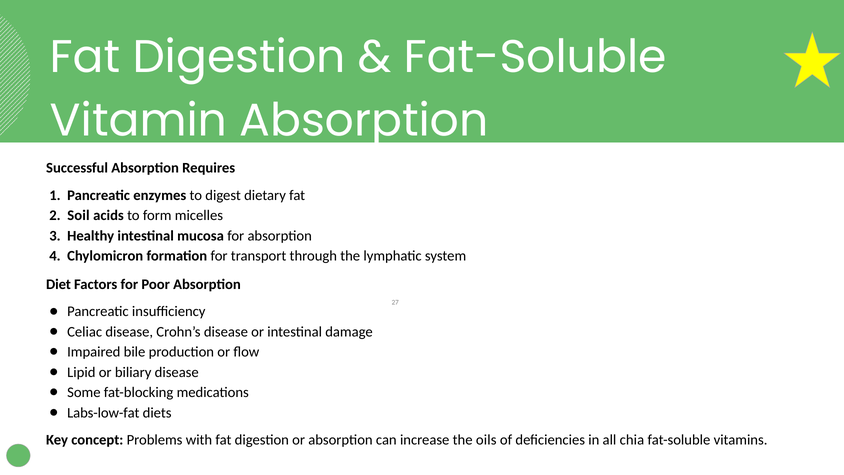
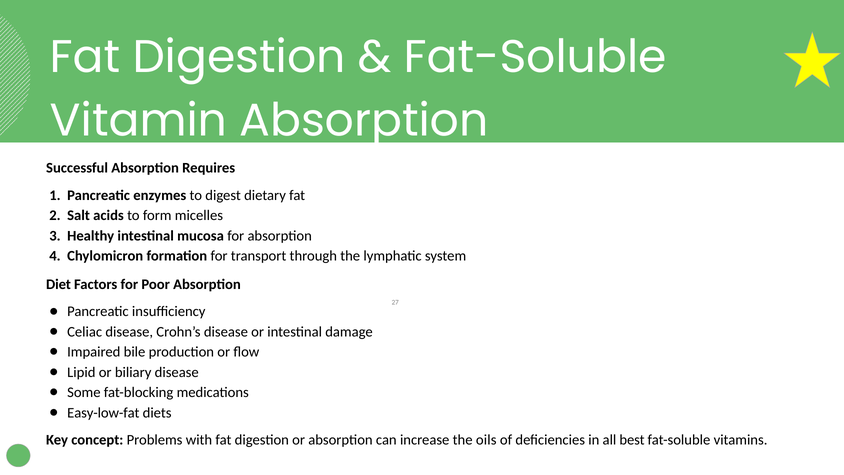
Soil: Soil -> Salt (79, 215)
Labs-low-fat: Labs-low-fat -> Easy-low-fat (103, 412)
chia: chia -> best (632, 440)
